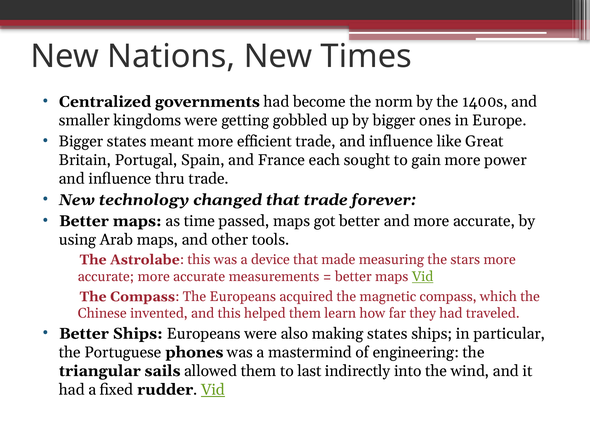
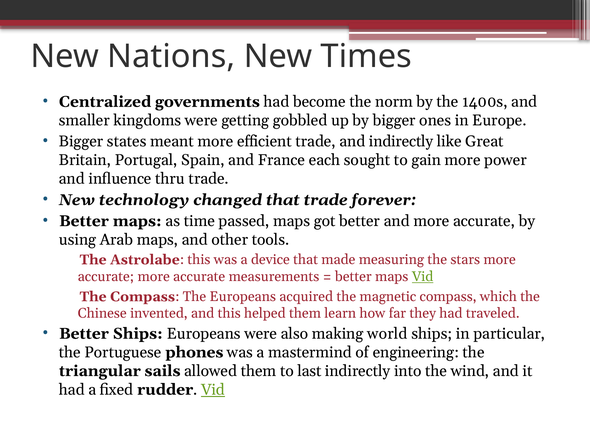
trade and influence: influence -> indirectly (401, 142)
making states: states -> world (387, 334)
